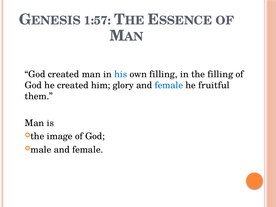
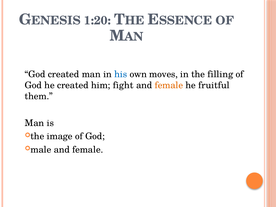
1:57: 1:57 -> 1:20 (97, 21)
own filling: filling -> moves (164, 74)
glory: glory -> fight (123, 85)
female colour: blue -> orange (169, 85)
